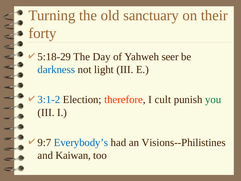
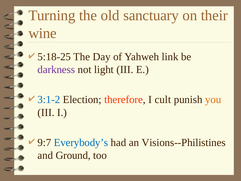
forty: forty -> wine (43, 33)
5:18-29: 5:18-29 -> 5:18-25 (54, 57)
seer: seer -> link (170, 57)
darkness colour: blue -> purple (56, 69)
you colour: green -> orange (213, 99)
Kaiwan: Kaiwan -> Ground (73, 155)
